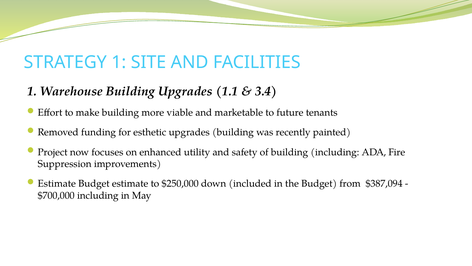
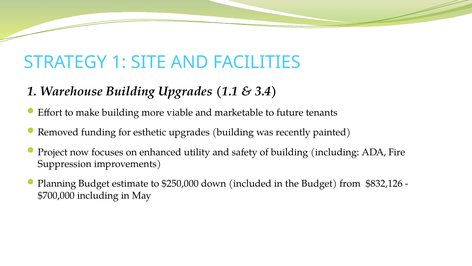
Estimate: Estimate -> Planning (57, 183)
$387,094: $387,094 -> $832,126 (384, 183)
